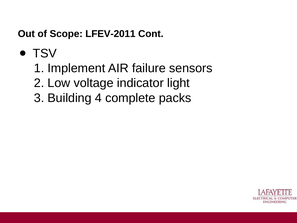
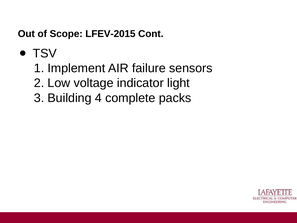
LFEV-2011: LFEV-2011 -> LFEV-2015 (110, 34)
